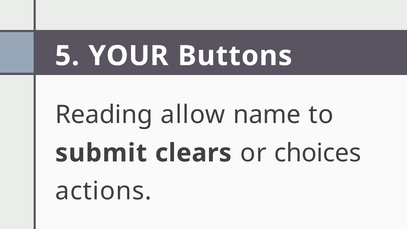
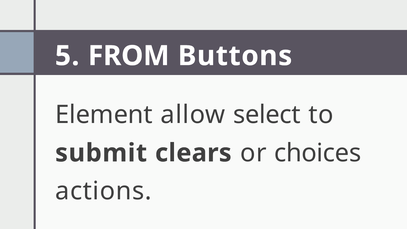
YOUR: YOUR -> FROM (129, 56)
Reading: Reading -> Element (104, 115)
name: name -> select (267, 115)
